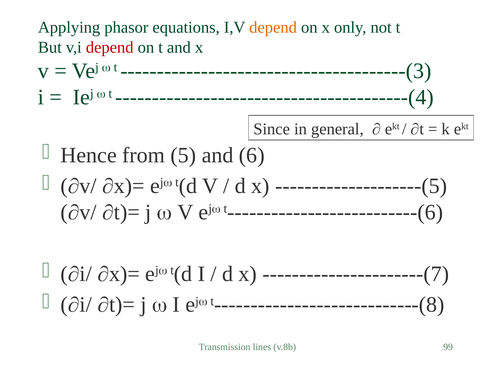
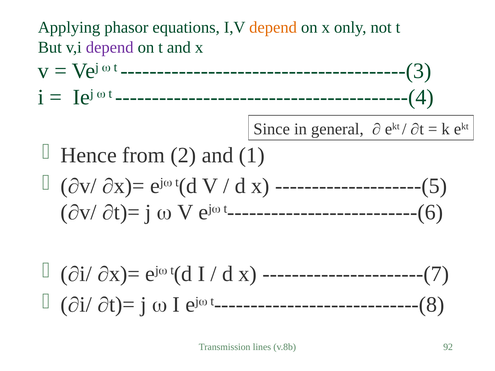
depend colour: red -> purple (110, 47)
5: 5 -> 2 (183, 155)
6: 6 -> 1 (252, 155)
99: 99 -> 92 (448, 347)
